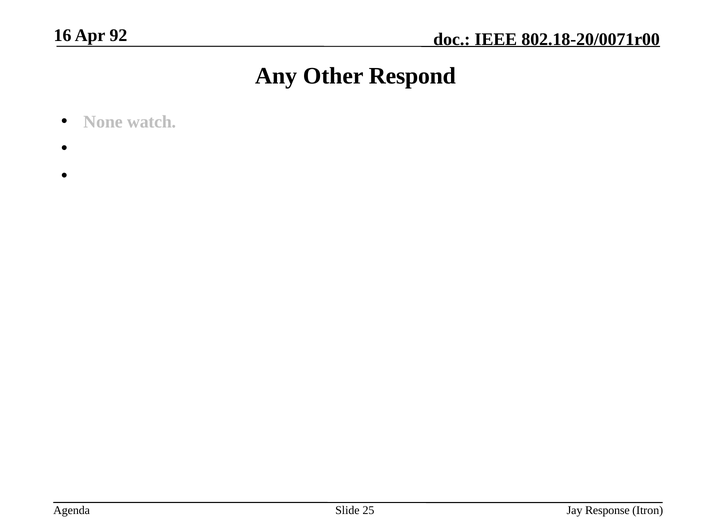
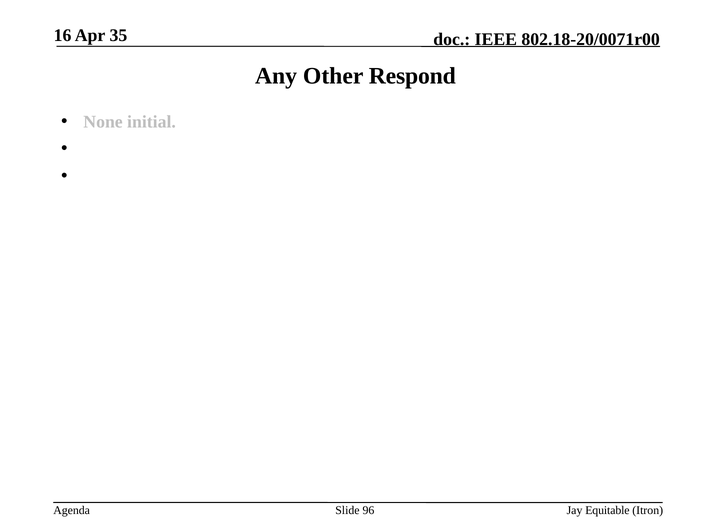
92: 92 -> 35 (118, 36)
watch: watch -> initial (151, 122)
25: 25 -> 96 (368, 511)
Response: Response -> Equitable (607, 511)
